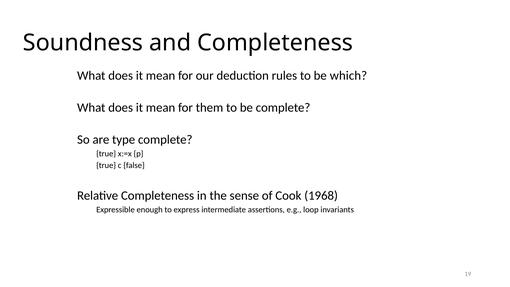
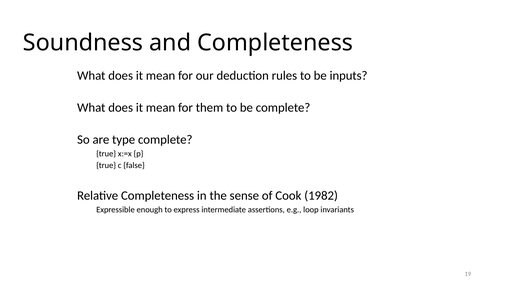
which: which -> inputs (349, 76)
1968: 1968 -> 1982 (321, 196)
